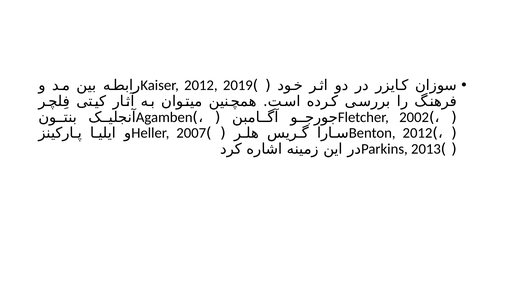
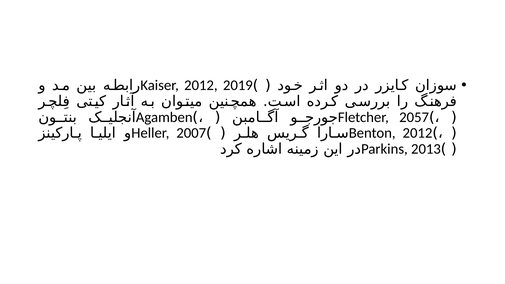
2002: 2002 -> 2057 (414, 117)
